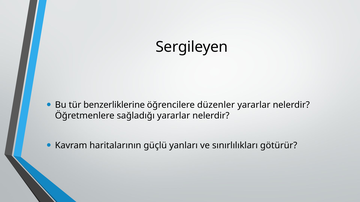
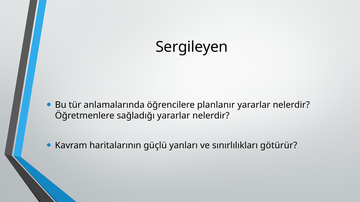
benzerliklerine: benzerliklerine -> anlamalarında (114, 105)
düzenler: düzenler -> planlanır (216, 105)
